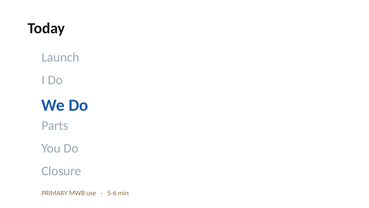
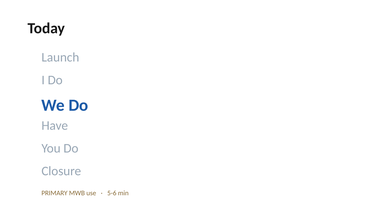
Parts: Parts -> Have (55, 125)
